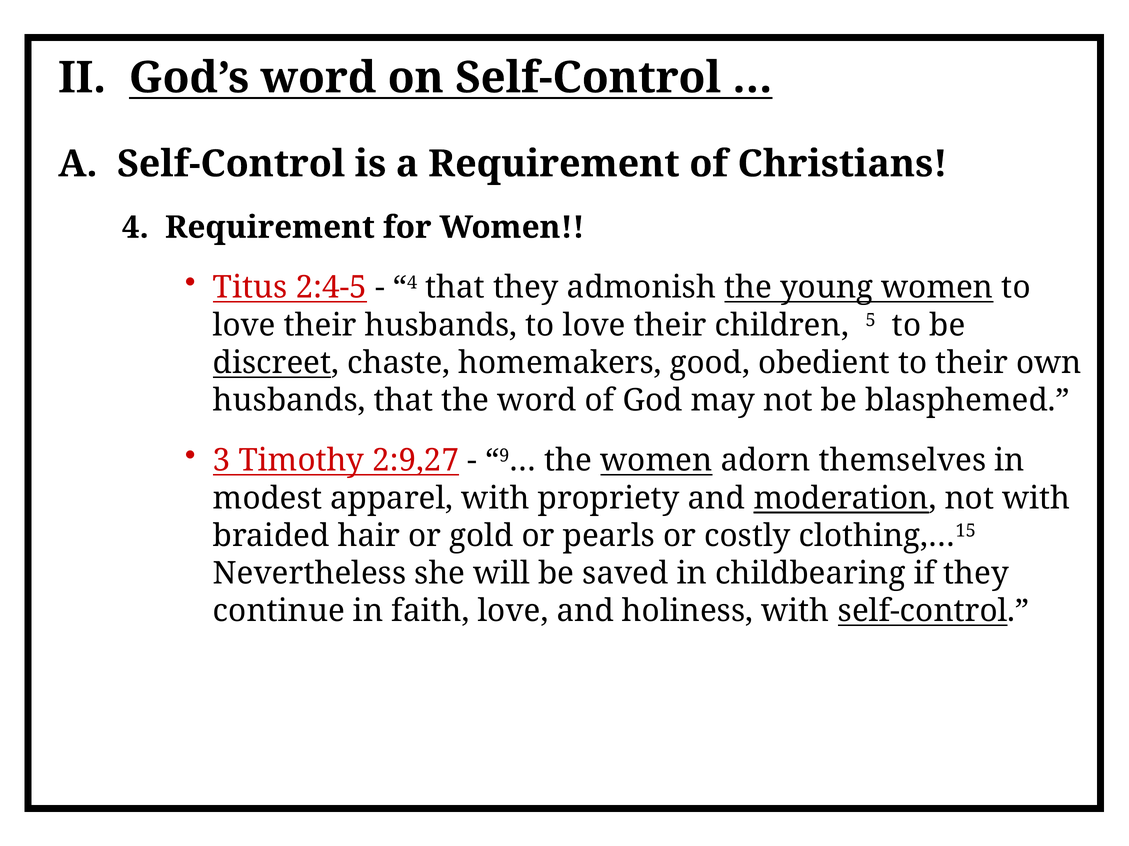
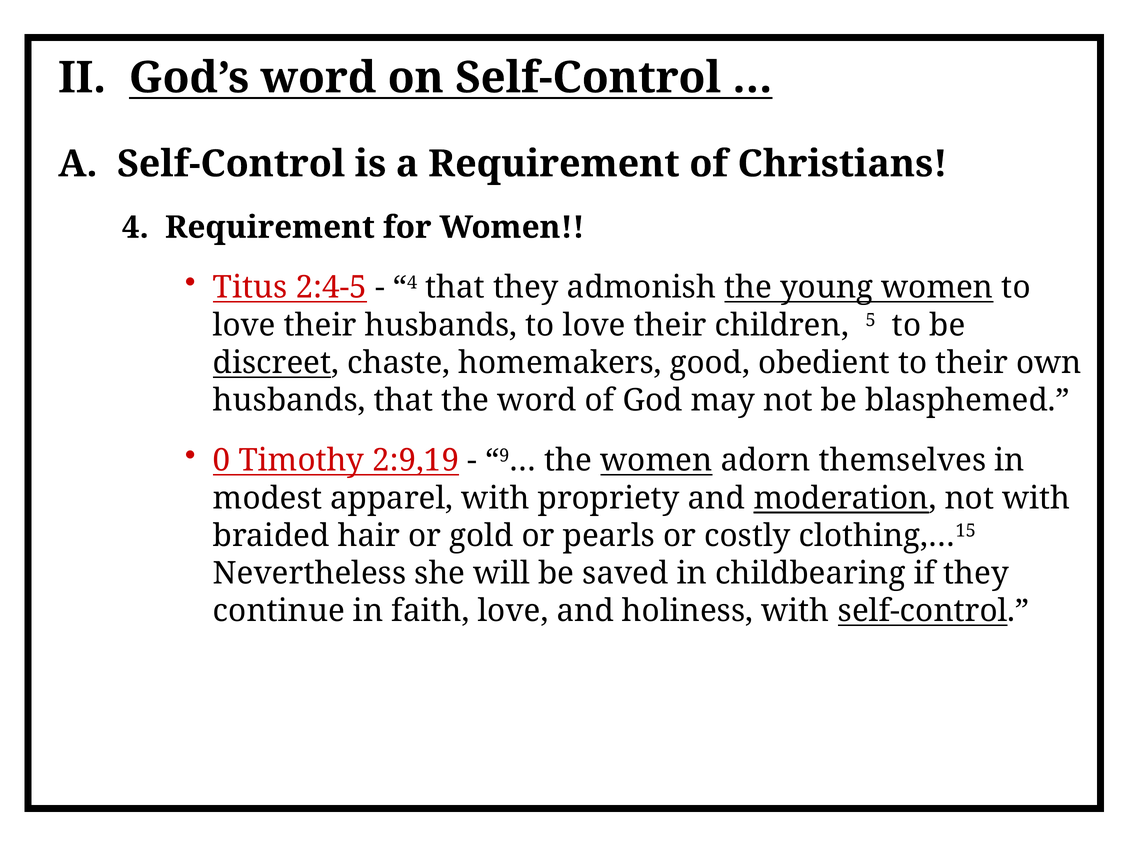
3: 3 -> 0 (222, 461)
2:9,27: 2:9,27 -> 2:9,19 (416, 461)
